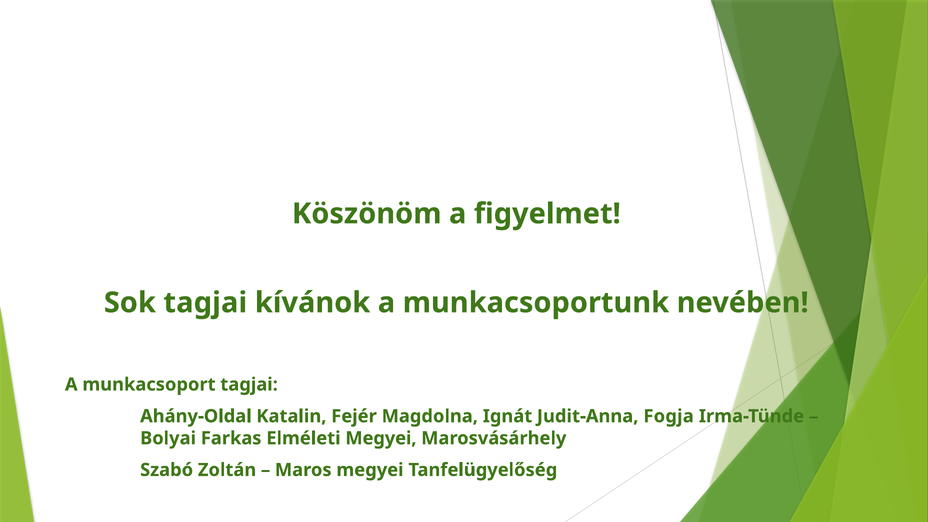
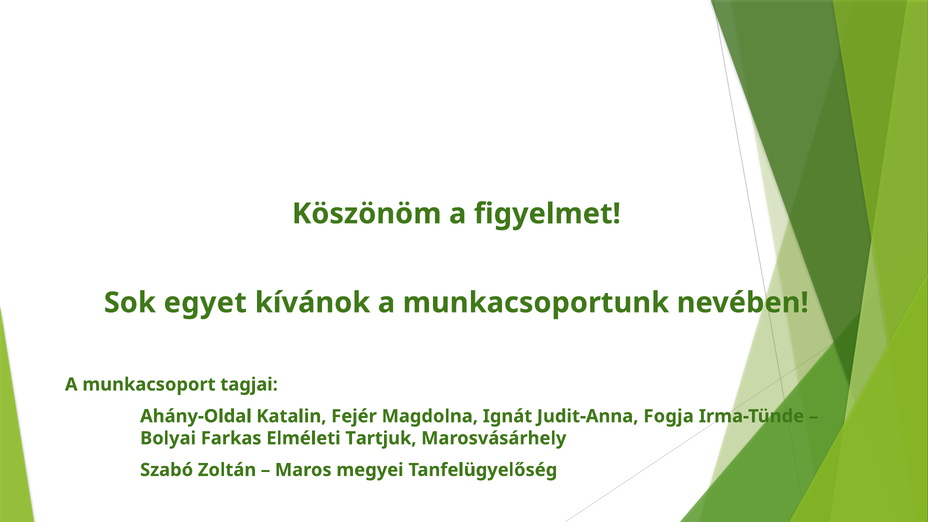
Sok tagjai: tagjai -> egyet (205, 303)
Elméleti Megyei: Megyei -> Tartjuk (381, 438)
